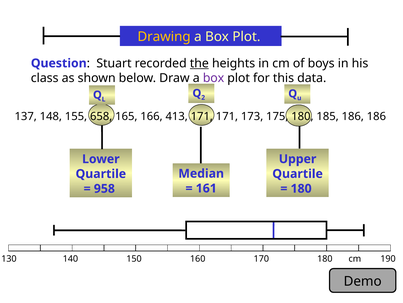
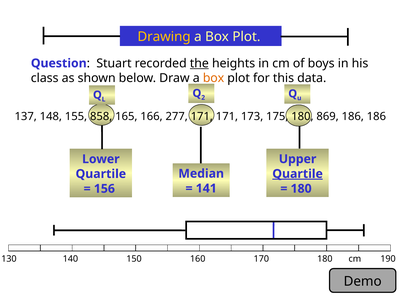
box colour: purple -> orange (214, 78)
658: 658 -> 858 (101, 116)
413: 413 -> 277 (177, 116)
185: 185 -> 869 (328, 116)
Quartile underline: none -> present (298, 173)
161: 161 -> 141 (206, 188)
958: 958 -> 156 (104, 188)
